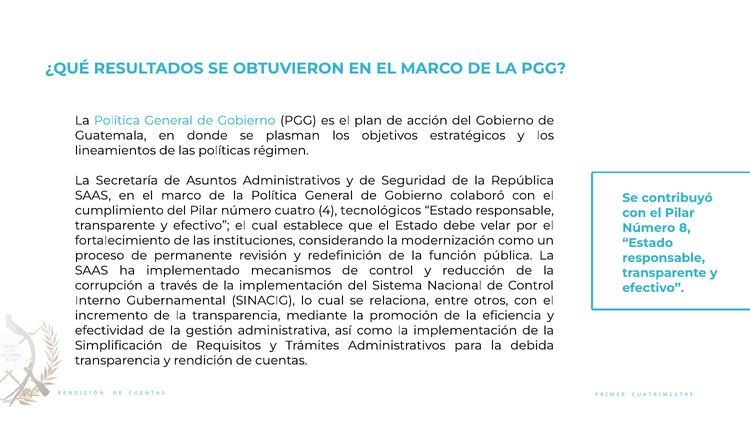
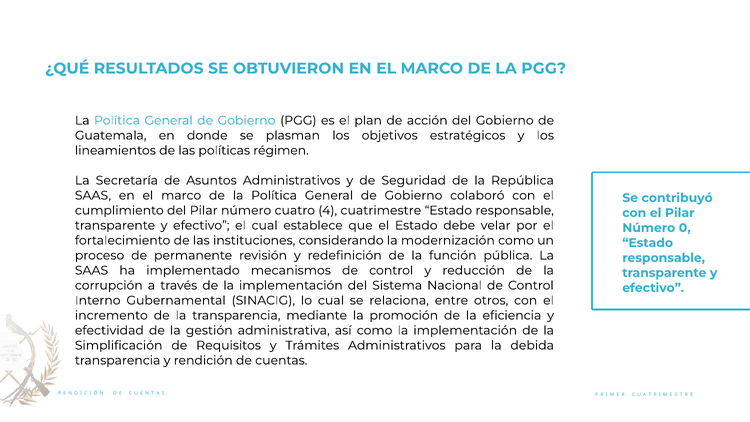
tecnológicos: tecnológicos -> cuatrimestre (381, 210)
8: 8 -> 0 (685, 228)
